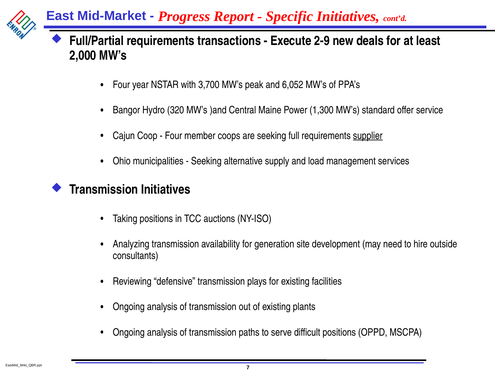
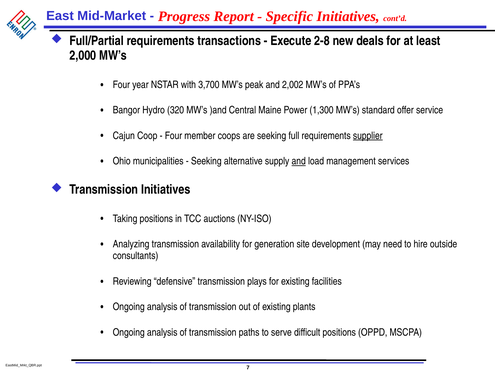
2-9: 2-9 -> 2-8 (322, 41)
6,052: 6,052 -> 2,002 (293, 85)
and underline: none -> present (299, 161)
